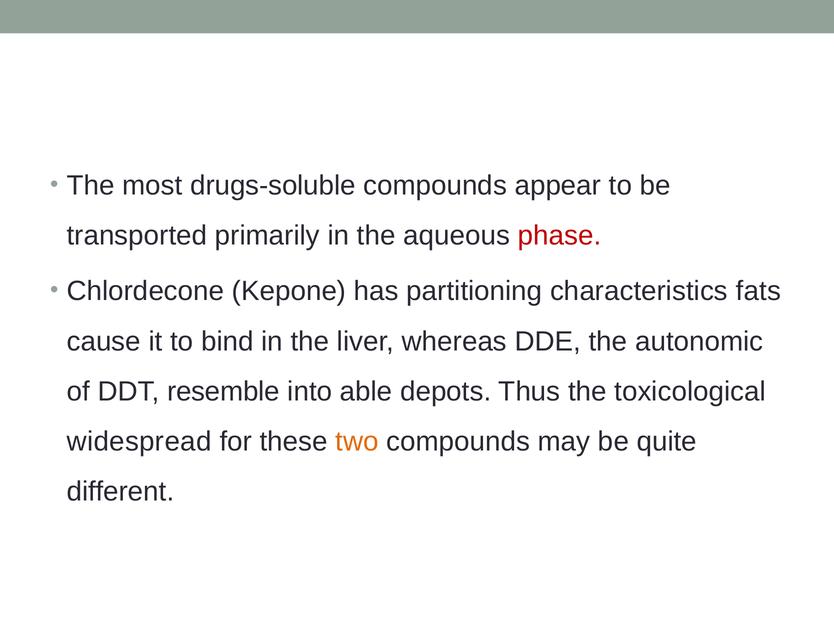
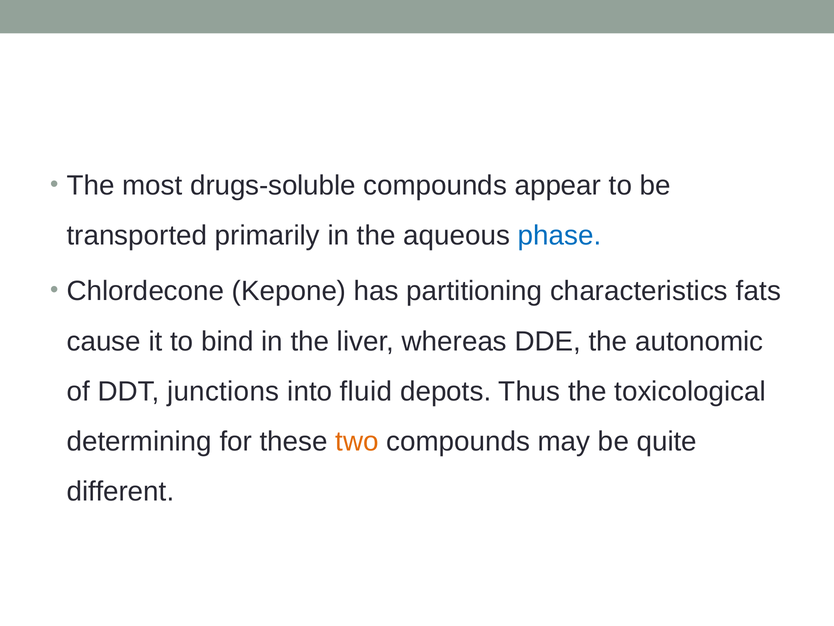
phase colour: red -> blue (559, 235)
resemble: resemble -> junctions (223, 391)
able: able -> fluid (366, 391)
widespread: widespread -> determining (139, 441)
